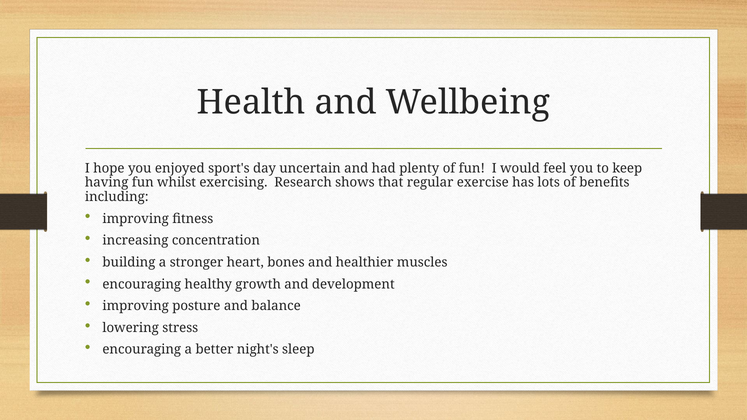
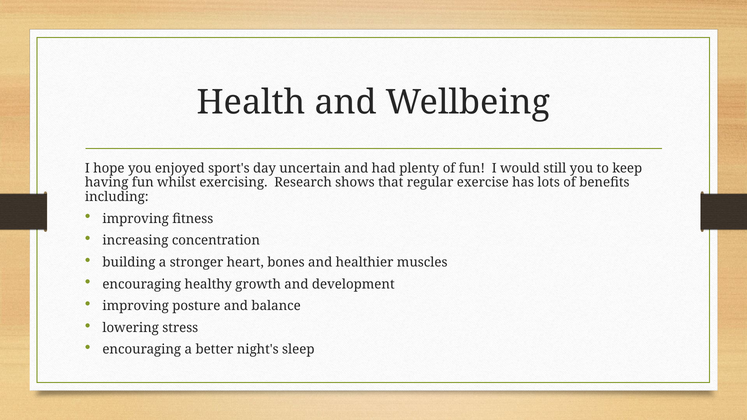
feel: feel -> still (555, 168)
